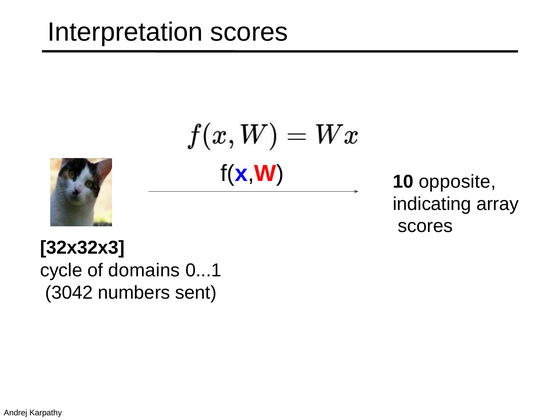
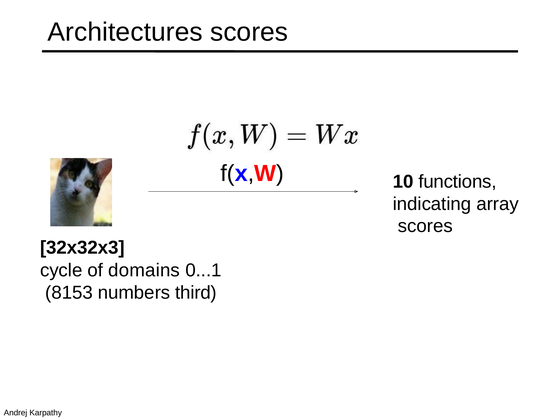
Interpretation: Interpretation -> Architectures (125, 32)
opposite: opposite -> functions (458, 182)
3042: 3042 -> 8153 (69, 293)
sent: sent -> third (196, 293)
